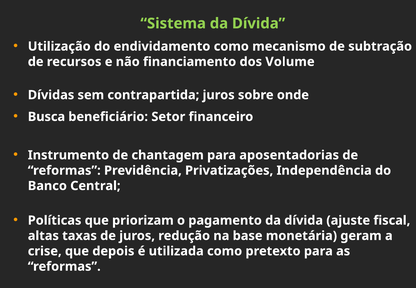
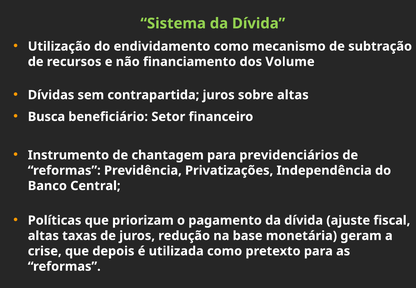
sobre onde: onde -> altas (293, 95)
aposentadorias: aposentadorias -> previdenciários (289, 155)
